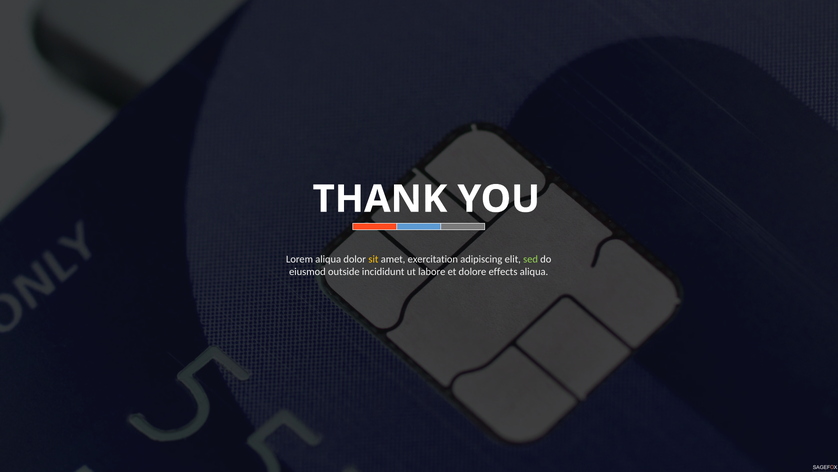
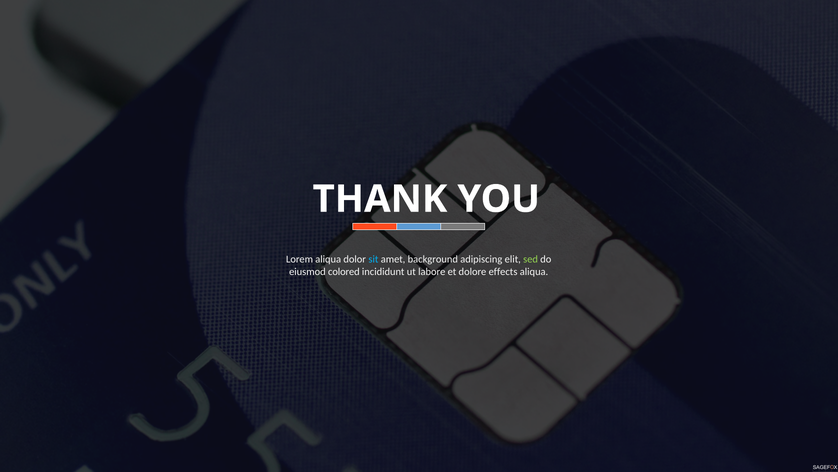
sit colour: yellow -> light blue (373, 259)
exercitation: exercitation -> background (433, 259)
outside: outside -> colored (344, 271)
